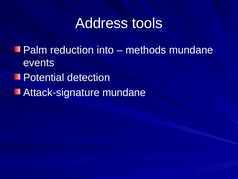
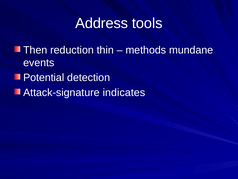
Palm: Palm -> Then (35, 50)
into: into -> thin (105, 50)
Attack-signature mundane: mundane -> indicates (124, 92)
